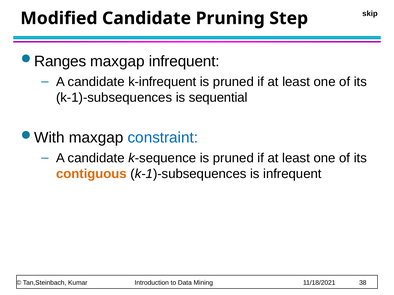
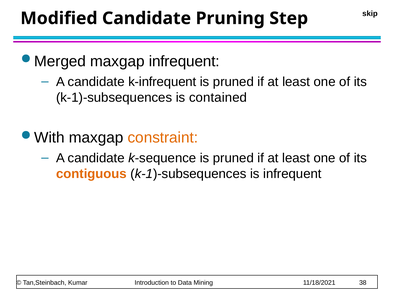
Ranges: Ranges -> Merged (60, 61)
sequential: sequential -> contained (218, 98)
constraint colour: blue -> orange (163, 138)
